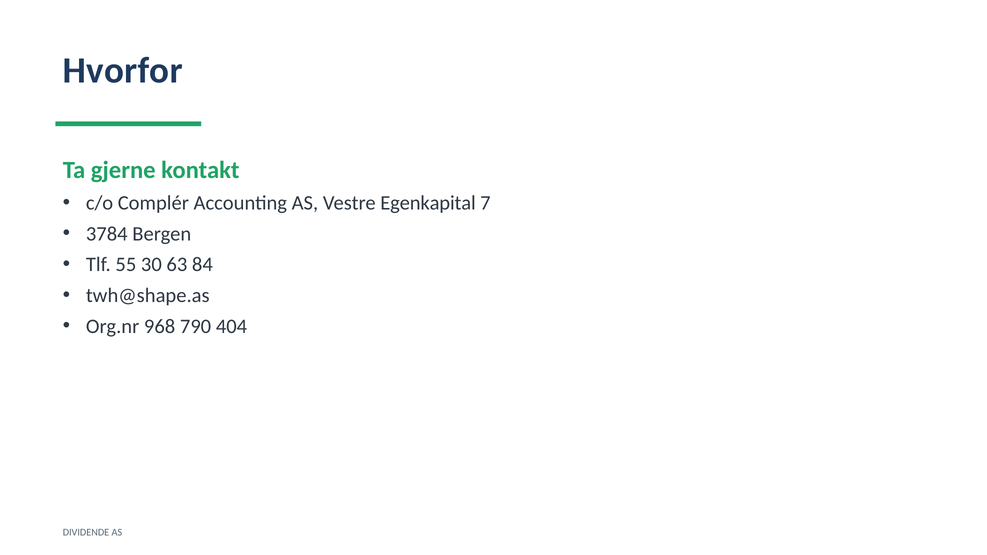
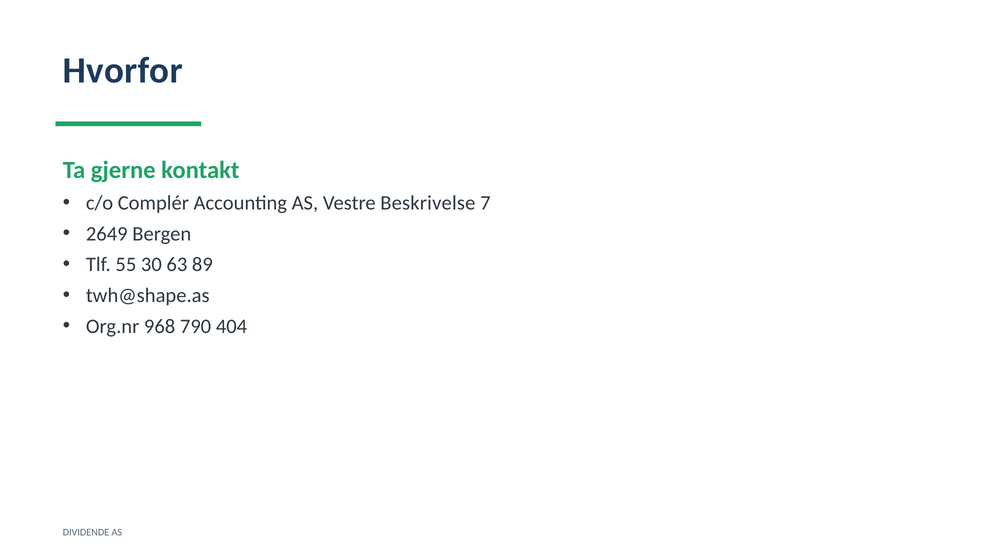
Egenkapital: Egenkapital -> Beskrivelse (428, 203)
3784: 3784 -> 2649 (107, 234)
84: 84 -> 89 (202, 265)
